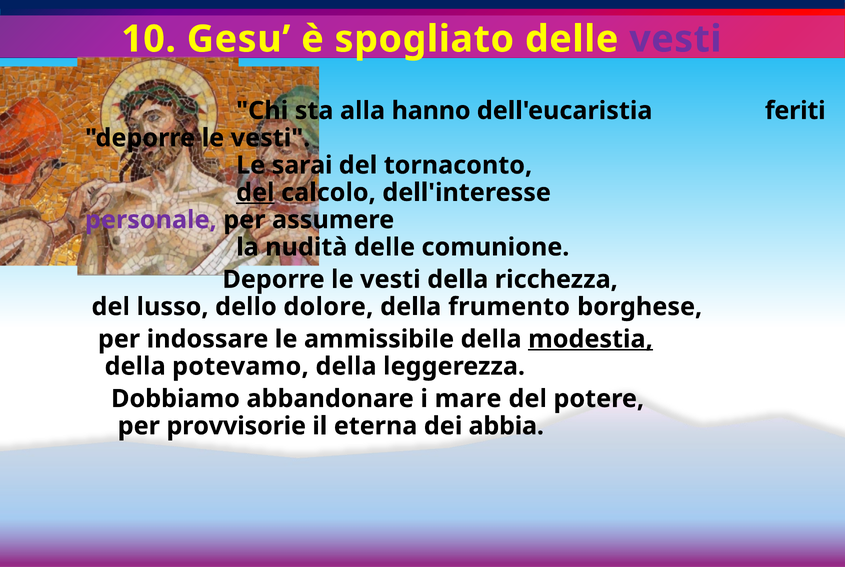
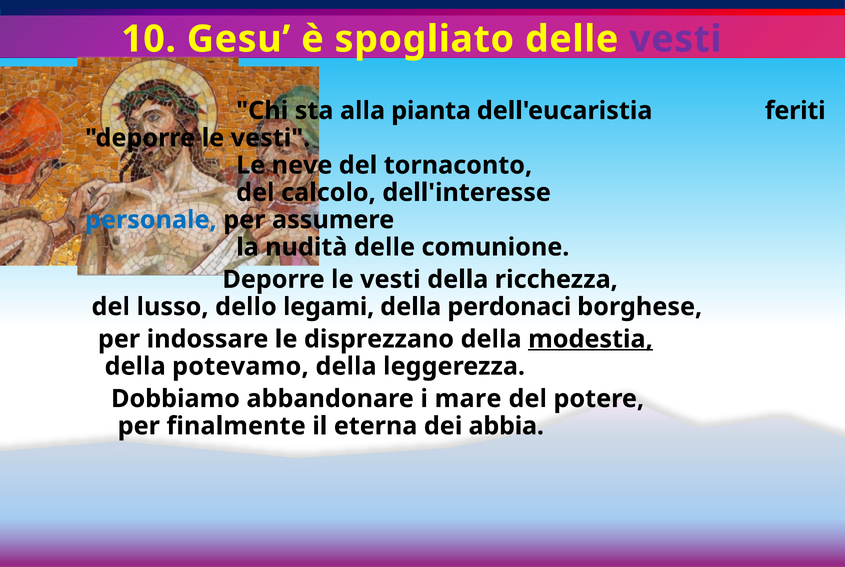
hanno: hanno -> pianta (431, 111)
sarai: sarai -> neve (302, 165)
del underline: present -> none (255, 193)
personale colour: purple -> blue (151, 220)
dolore: dolore -> legami (329, 307)
frumento: frumento -> perdonaci (509, 307)
ammissibile: ammissibile -> disprezzano (379, 339)
provvisorie: provvisorie -> finalmente (236, 426)
